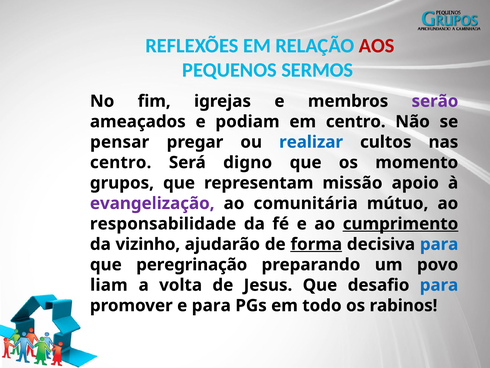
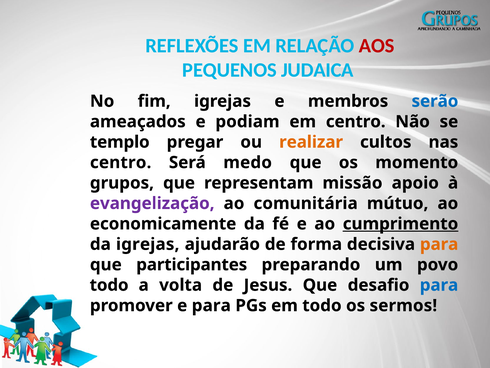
SERMOS: SERMOS -> JUDAICA (317, 70)
serão colour: purple -> blue (435, 101)
pensar: pensar -> templo (120, 142)
realizar colour: blue -> orange (311, 142)
digno: digno -> medo (248, 162)
responsabilidade: responsabilidade -> economicamente (163, 224)
da vizinho: vizinho -> igrejas (148, 244)
forma underline: present -> none (316, 244)
para colour: blue -> orange (439, 244)
peregrinação: peregrinação -> participantes (192, 264)
liam: liam -> todo (109, 285)
rabinos: rabinos -> sermos (403, 305)
